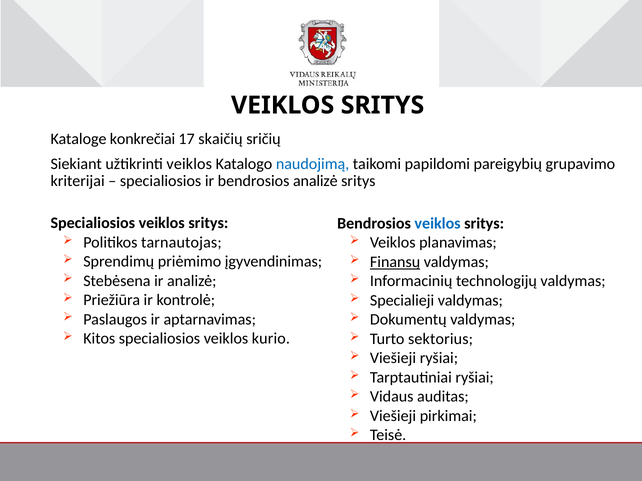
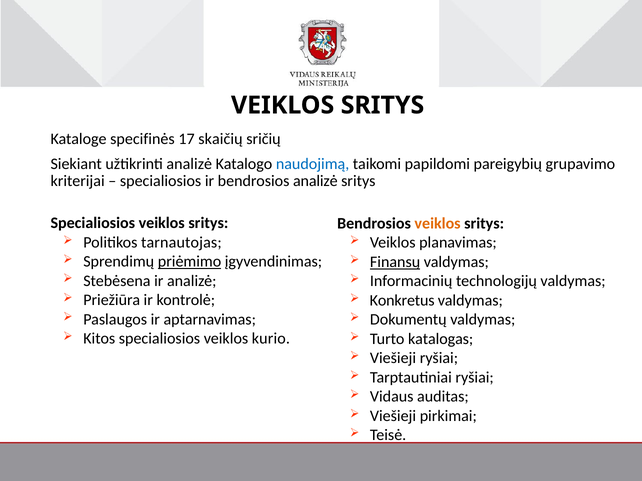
konkrečiai: konkrečiai -> specifinės (142, 139)
užtikrinti veiklos: veiklos -> analizė (189, 164)
veiklos colour: blue -> orange (438, 224)
priėmimo underline: none -> present (190, 262)
Specialieji: Specialieji -> Konkretus (402, 301)
sektorius: sektorius -> katalogas (441, 339)
